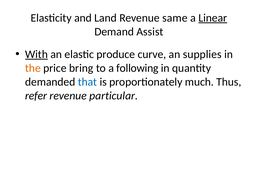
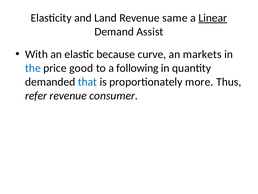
With underline: present -> none (37, 54)
produce: produce -> because (116, 54)
supplies: supplies -> markets (202, 54)
the colour: orange -> blue (33, 68)
bring: bring -> good (81, 68)
much: much -> more (199, 82)
particular: particular -> consumer (114, 95)
